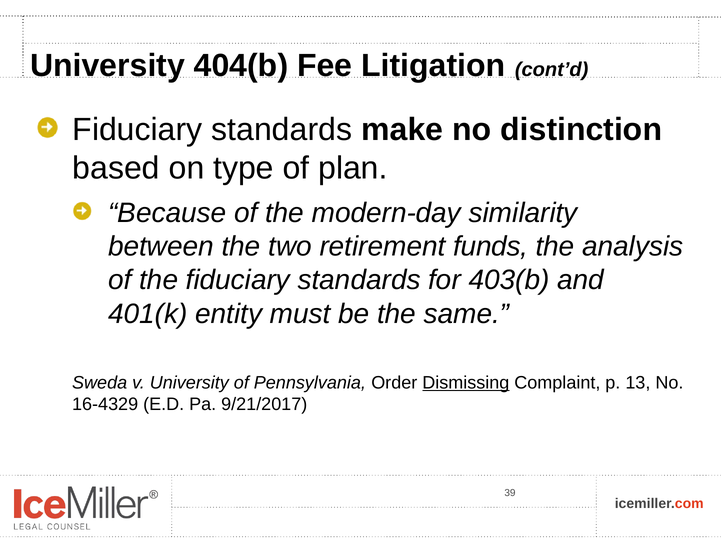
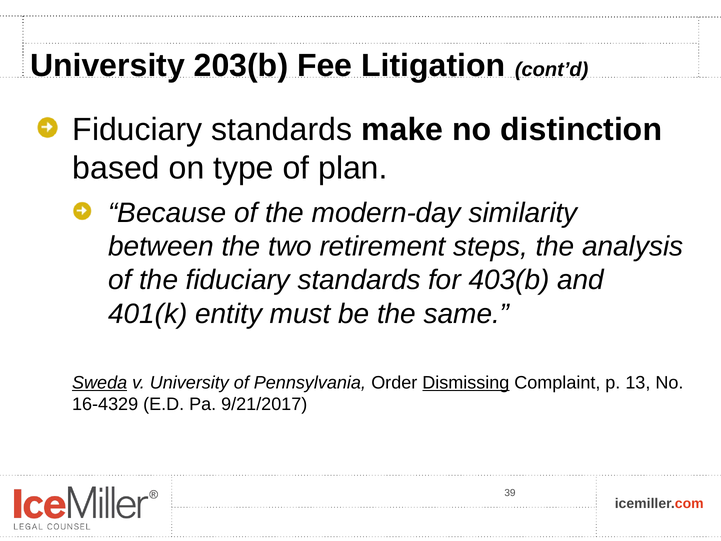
404(b: 404(b -> 203(b (241, 66)
funds: funds -> steps (491, 246)
Sweda underline: none -> present (100, 383)
